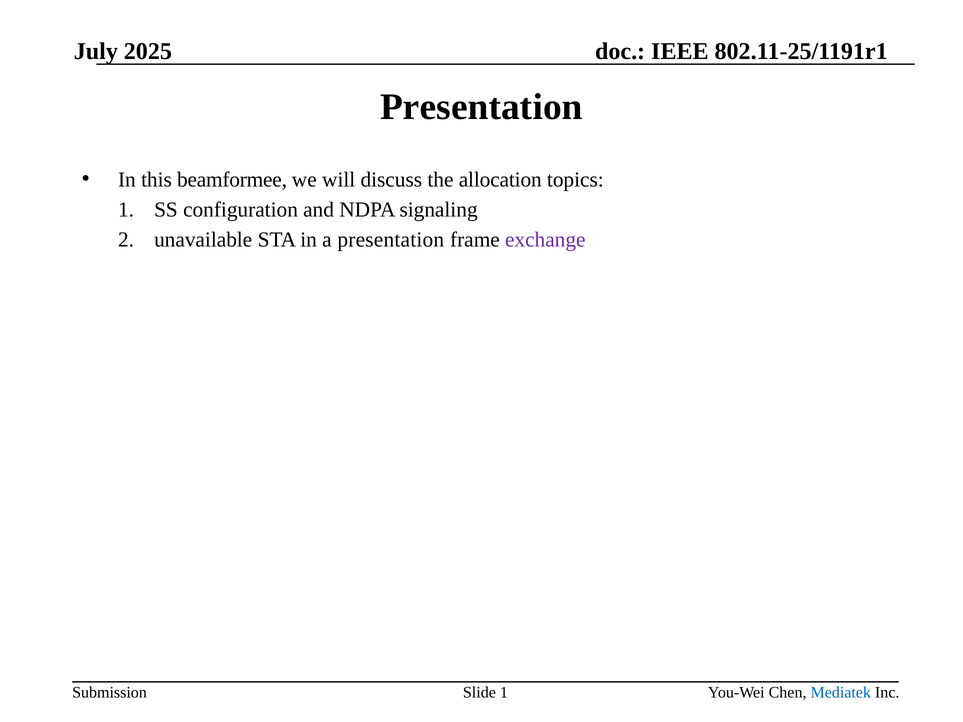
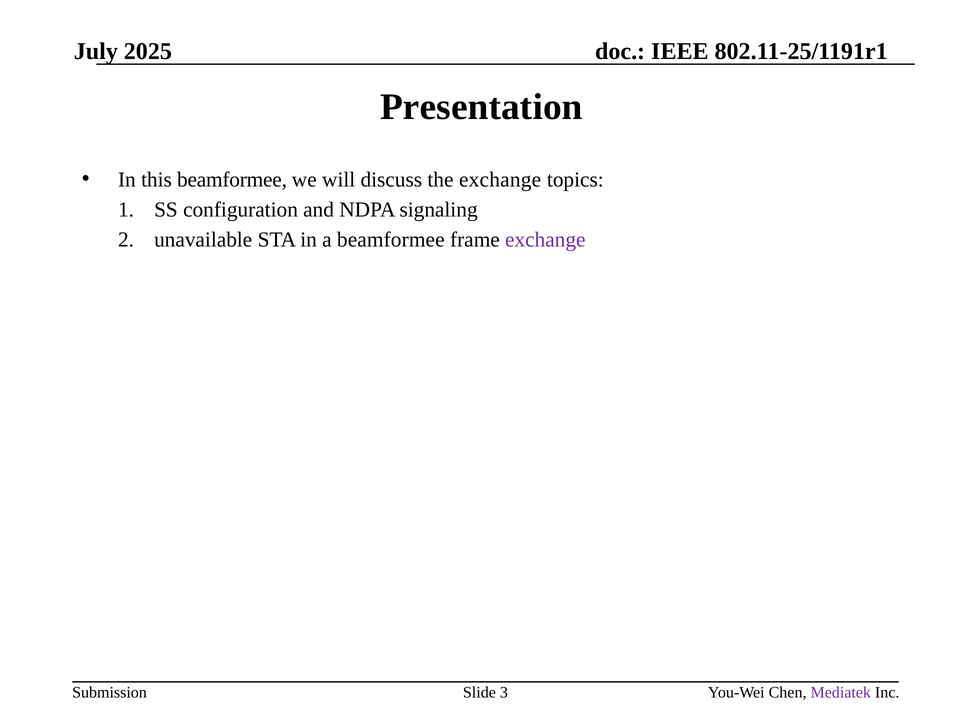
the allocation: allocation -> exchange (500, 180)
a presentation: presentation -> beamformee (391, 240)
Slide 1: 1 -> 3 (504, 693)
Mediatek colour: blue -> purple (841, 693)
